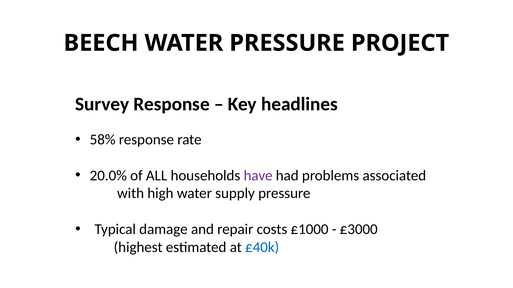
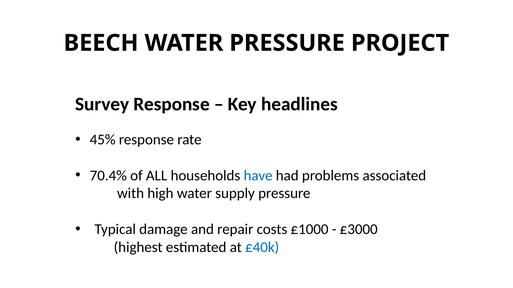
58%: 58% -> 45% (103, 140)
20.0%: 20.0% -> 70.4% (108, 176)
have colour: purple -> blue (258, 176)
